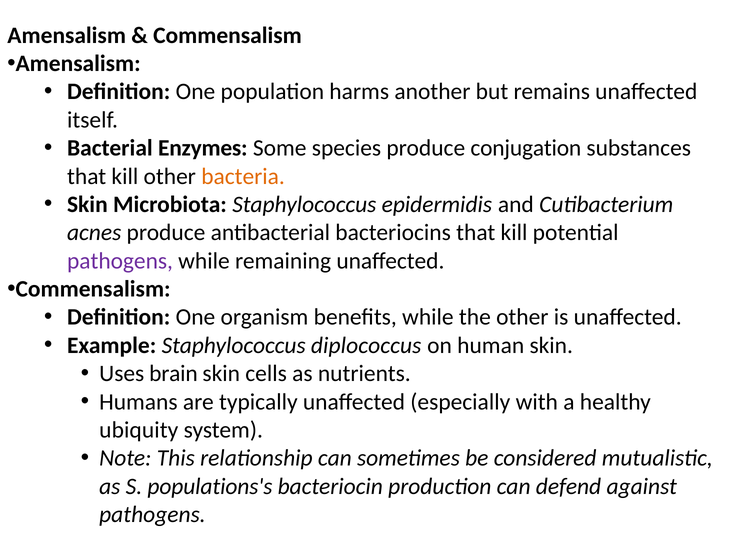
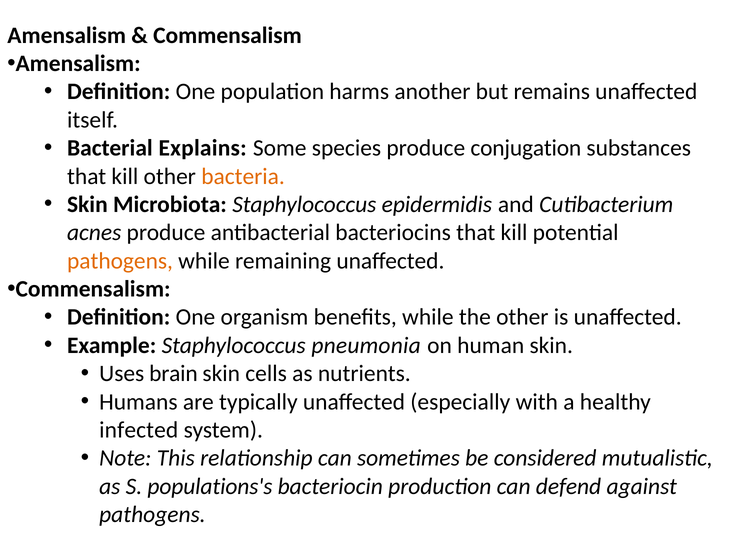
Enzymes: Enzymes -> Explains (203, 148)
pathogens colour: purple -> orange (120, 261)
diplococcus: diplococcus -> pneumonia (366, 345)
ubiquity: ubiquity -> infected (139, 429)
